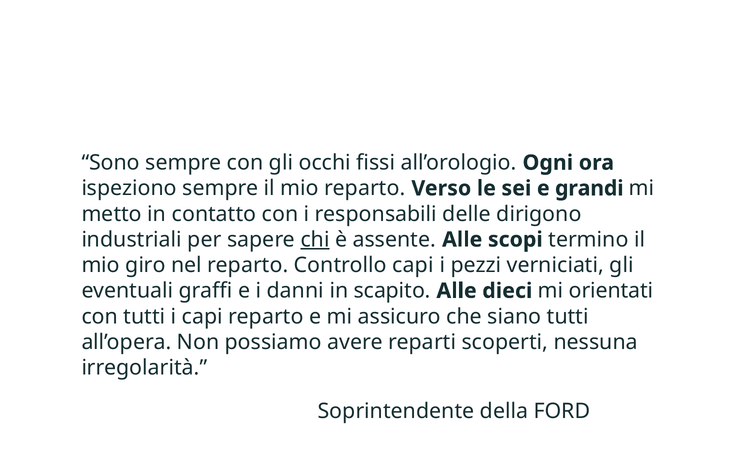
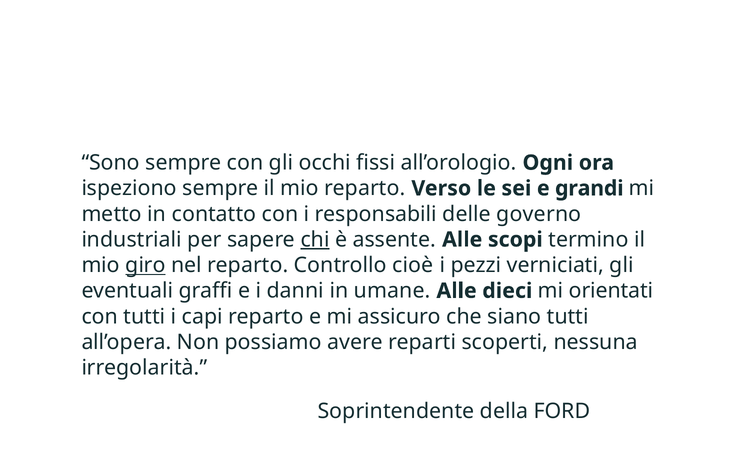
dirigono: dirigono -> governo (539, 214)
giro underline: none -> present (146, 265)
Controllo capi: capi -> cioè (413, 265)
scapito: scapito -> umane (392, 291)
